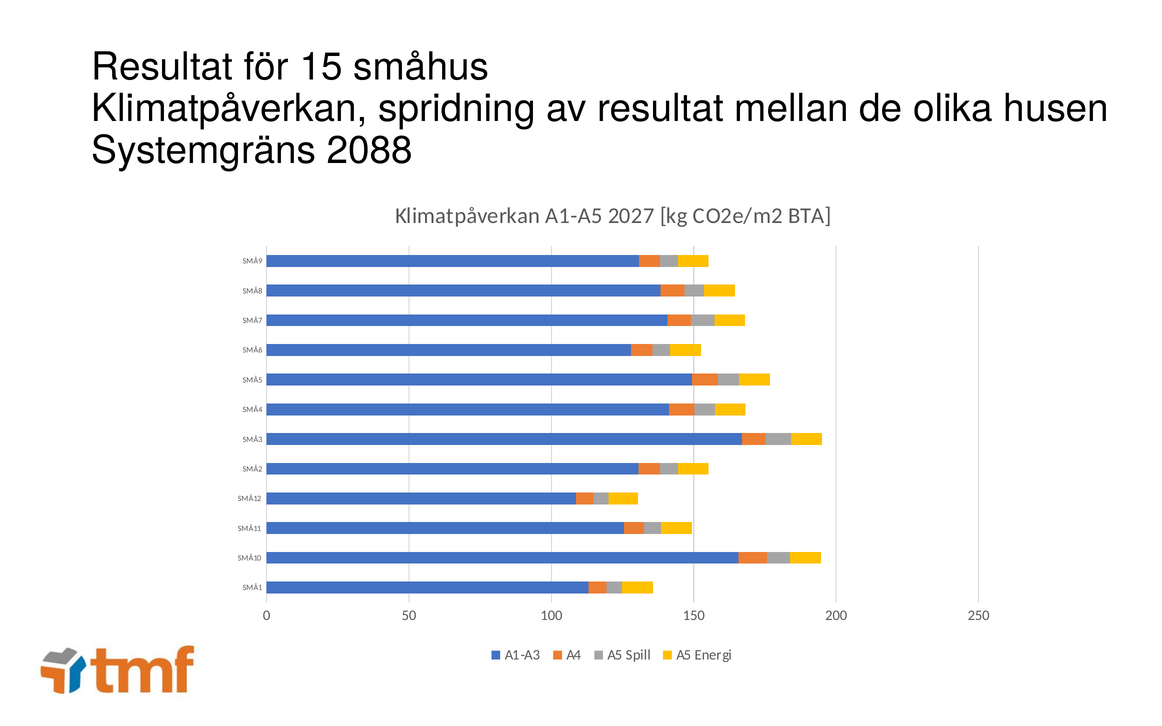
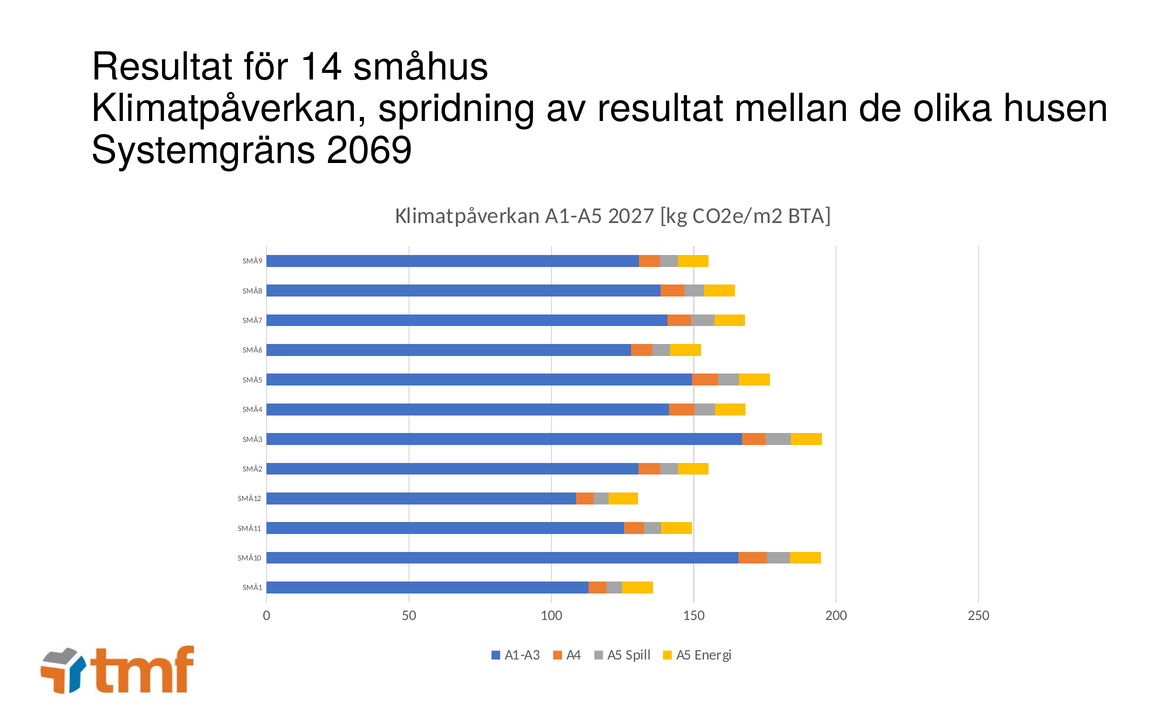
15: 15 -> 14 (321, 67)
2088: 2088 -> 2069 (370, 150)
